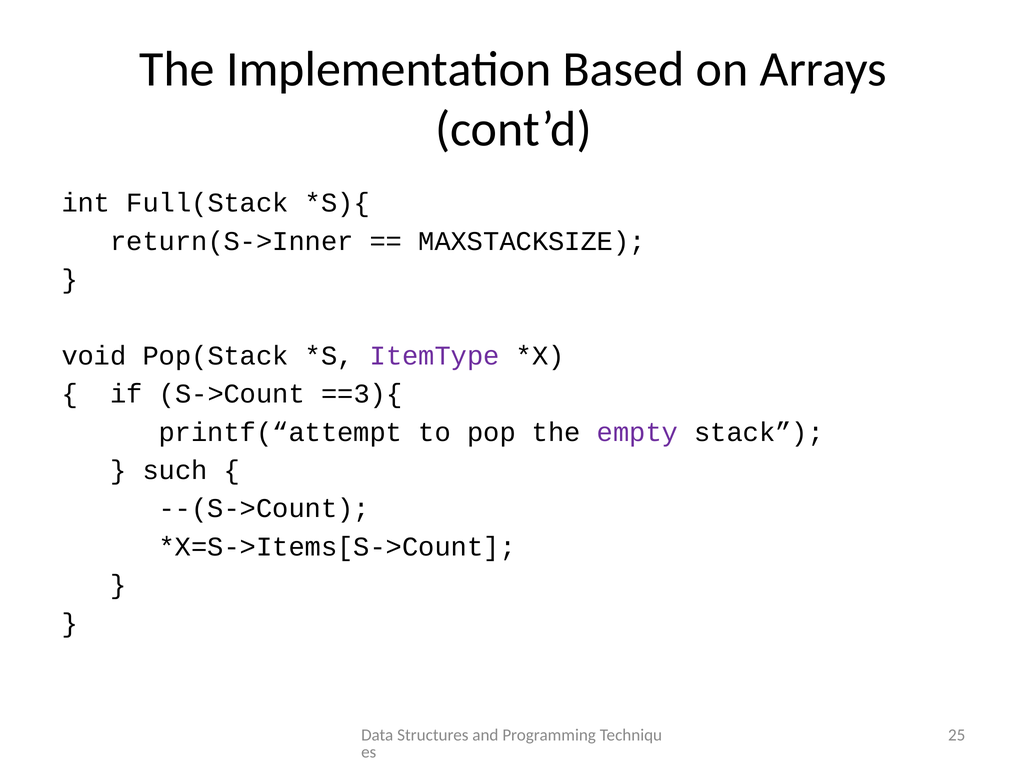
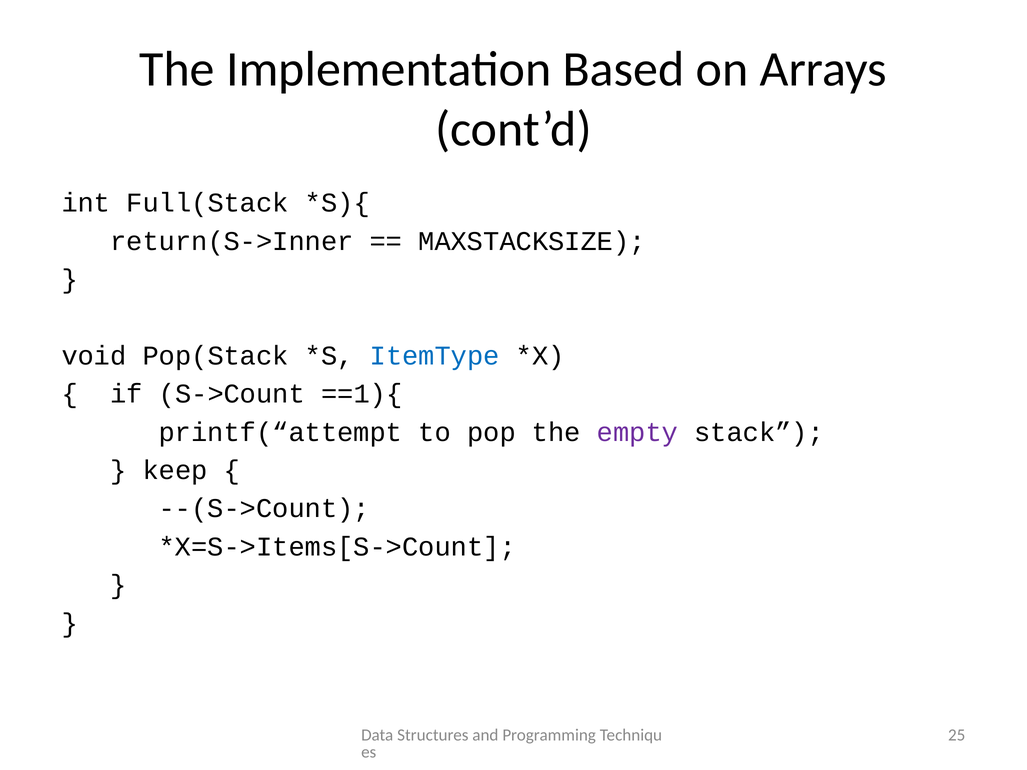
ItemType colour: purple -> blue (435, 356)
==3){: ==3){ -> ==1){ (362, 394)
such: such -> keep (175, 470)
